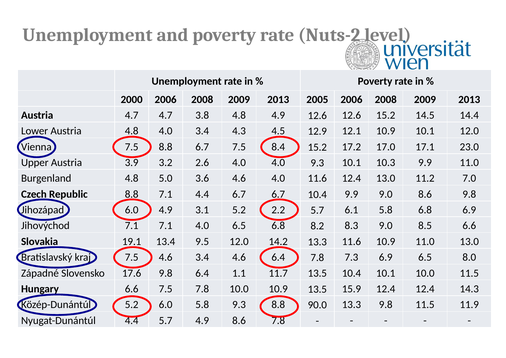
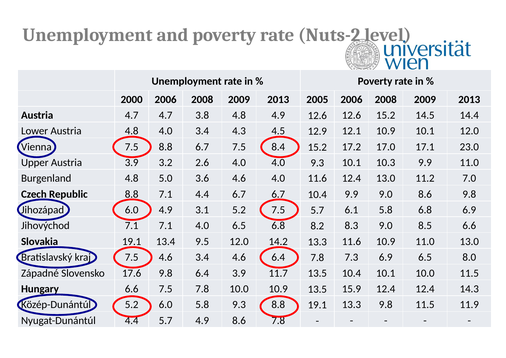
5.2 2.2: 2.2 -> 7.5 (278, 210)
6.4 1.1: 1.1 -> 3.9 (239, 273)
8.8 90.0: 90.0 -> 19.1 (317, 305)
